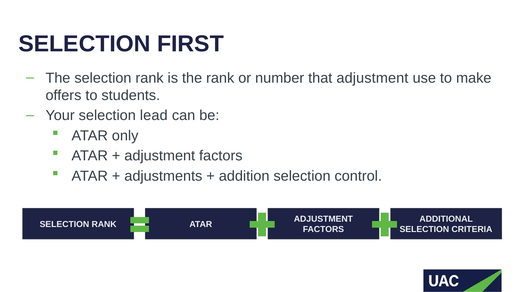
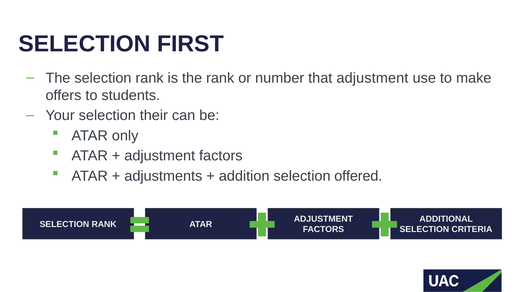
lead: lead -> their (154, 116)
control: control -> offered (358, 176)
